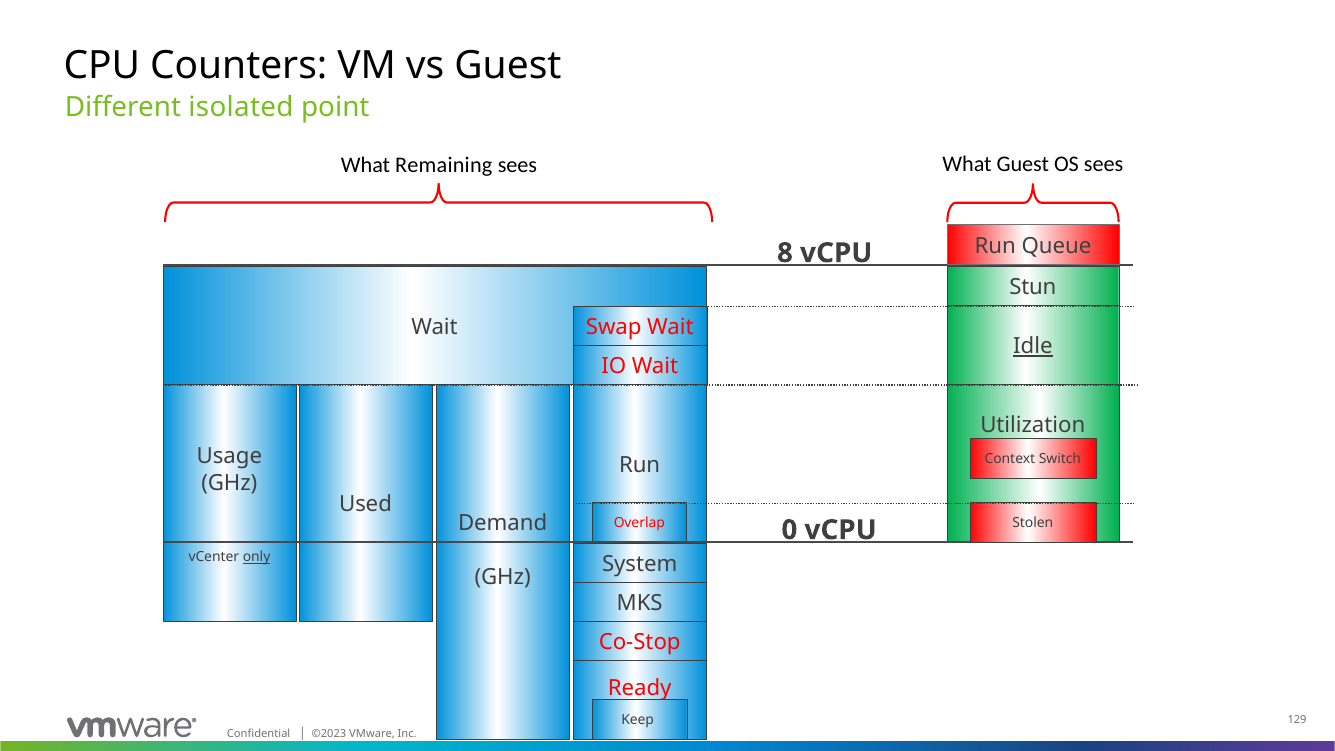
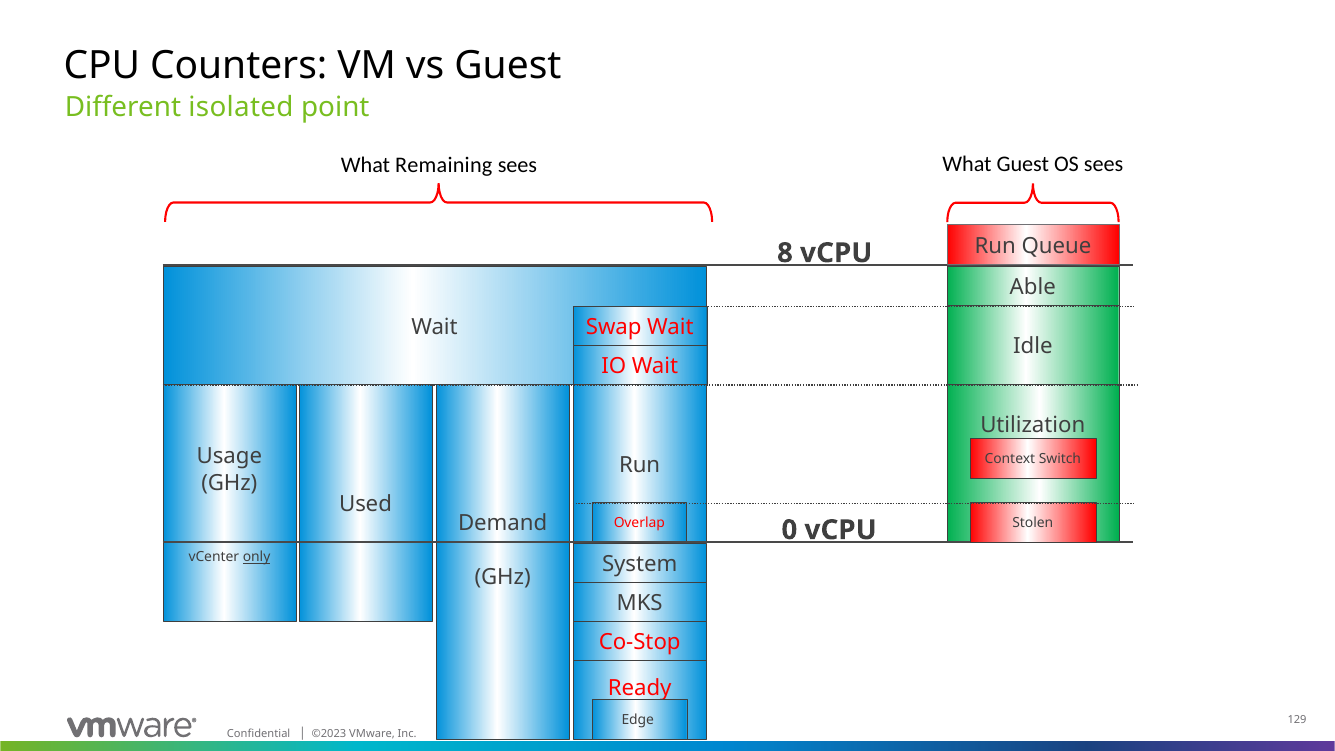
Stun: Stun -> Able (1033, 287)
Idle underline: present -> none (1033, 346)
Keep: Keep -> Edge (638, 720)
